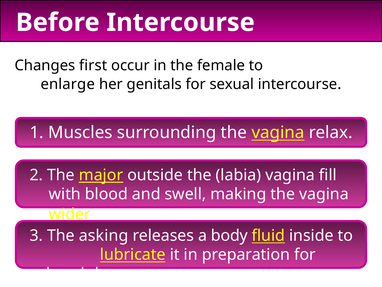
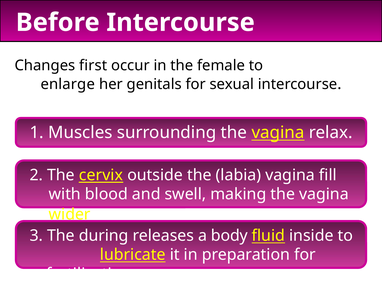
major: major -> cervix (101, 175)
asking: asking -> during (104, 235)
breakdown: breakdown -> fertilization (91, 273)
